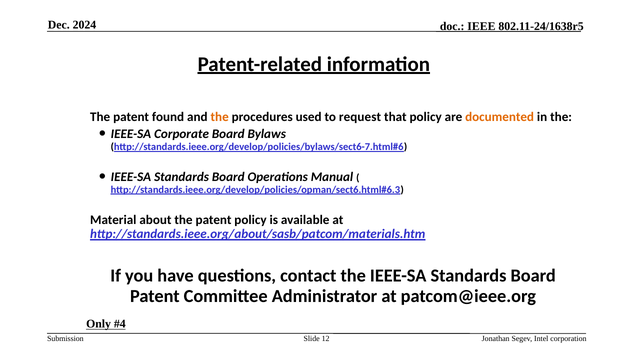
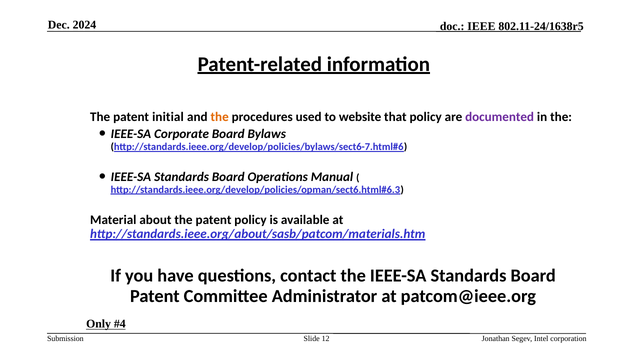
found: found -> initial (168, 117)
request: request -> website (360, 117)
documented colour: orange -> purple (500, 117)
